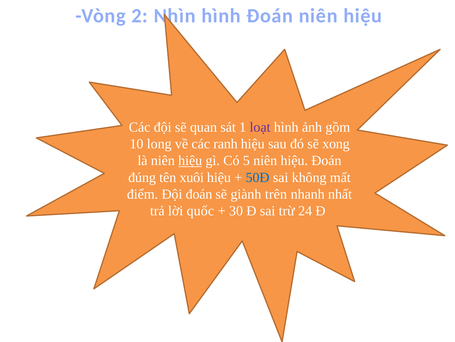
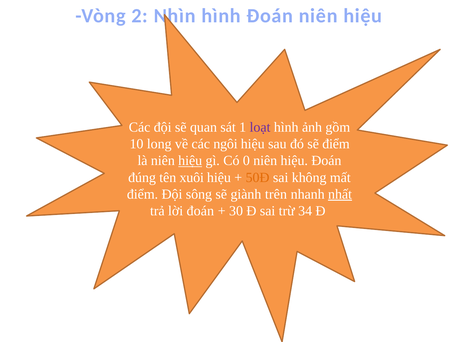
ranh: ranh -> ngôi (225, 144)
sẽ xong: xong -> điểm (336, 144)
5: 5 -> 0 (246, 160)
50Đ colour: blue -> orange (258, 177)
Đội đoán: đoán -> sông (199, 194)
nhất underline: none -> present (340, 194)
lời quốc: quốc -> đoán (200, 210)
24: 24 -> 34 (305, 210)
